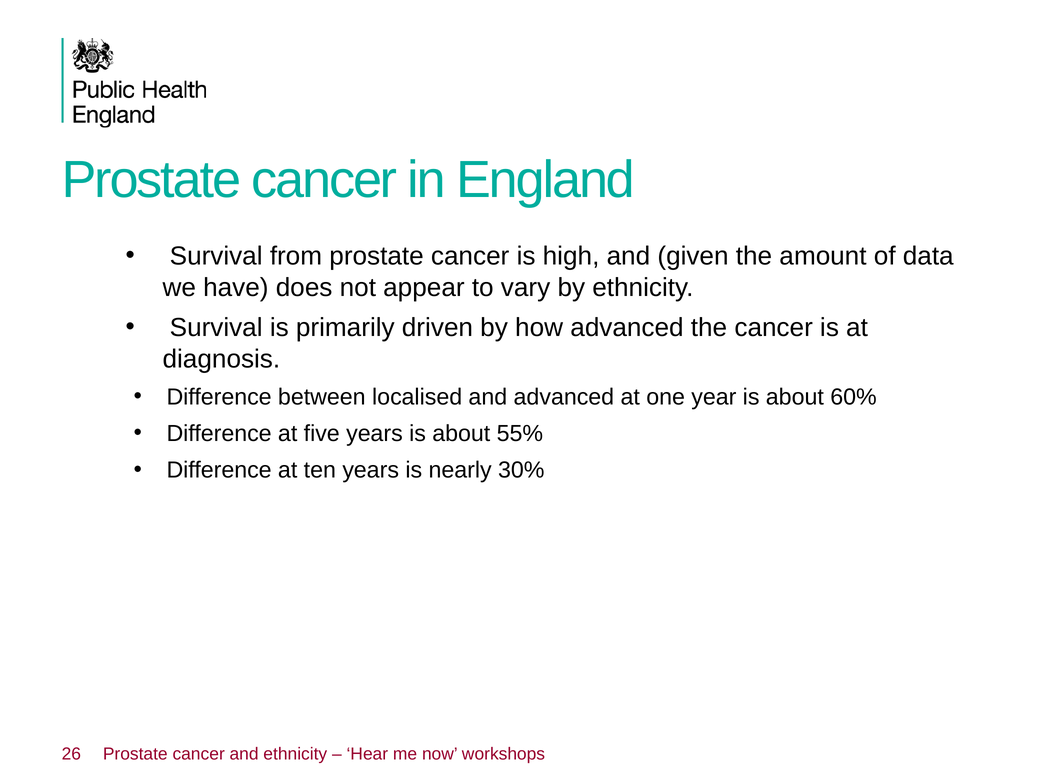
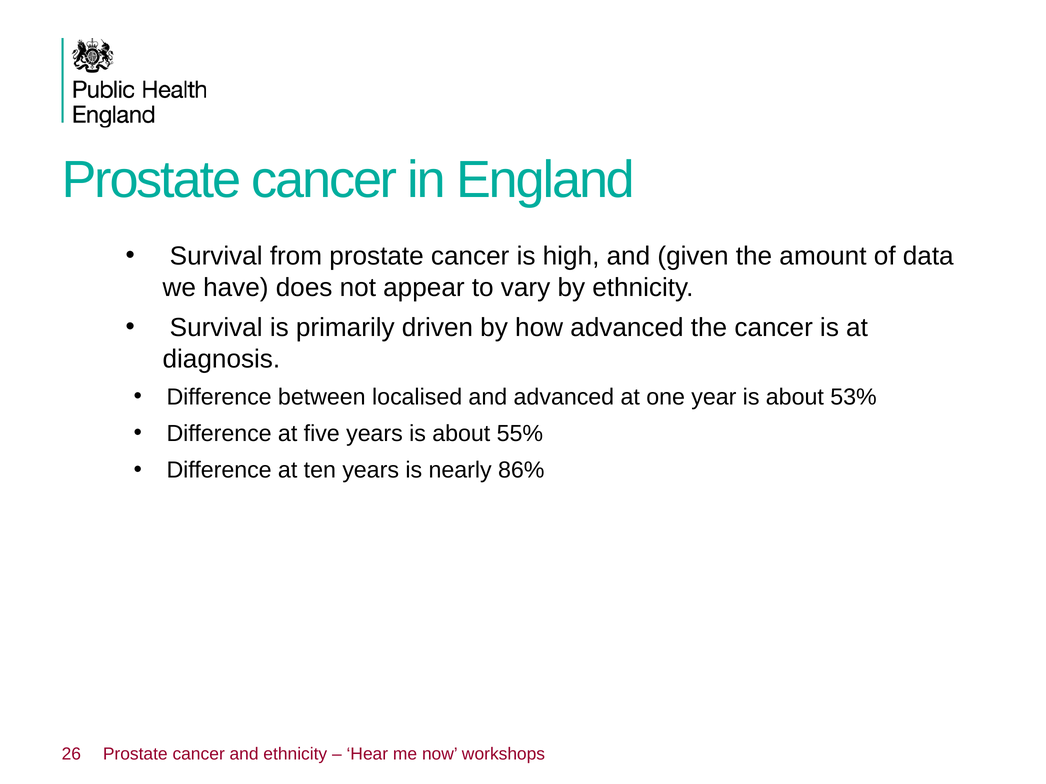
60%: 60% -> 53% (854, 397)
30%: 30% -> 86% (521, 471)
